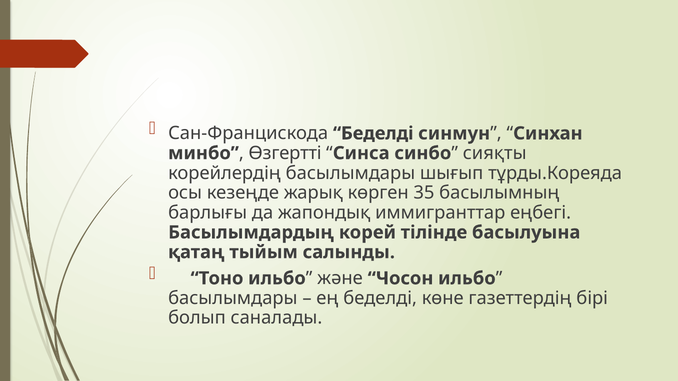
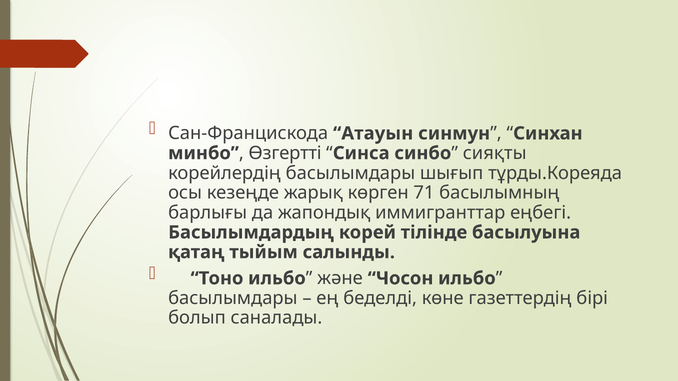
Сан-Францискода Беделді: Беделді -> Атауын (373, 133)
35: 35 -> 71 (424, 193)
